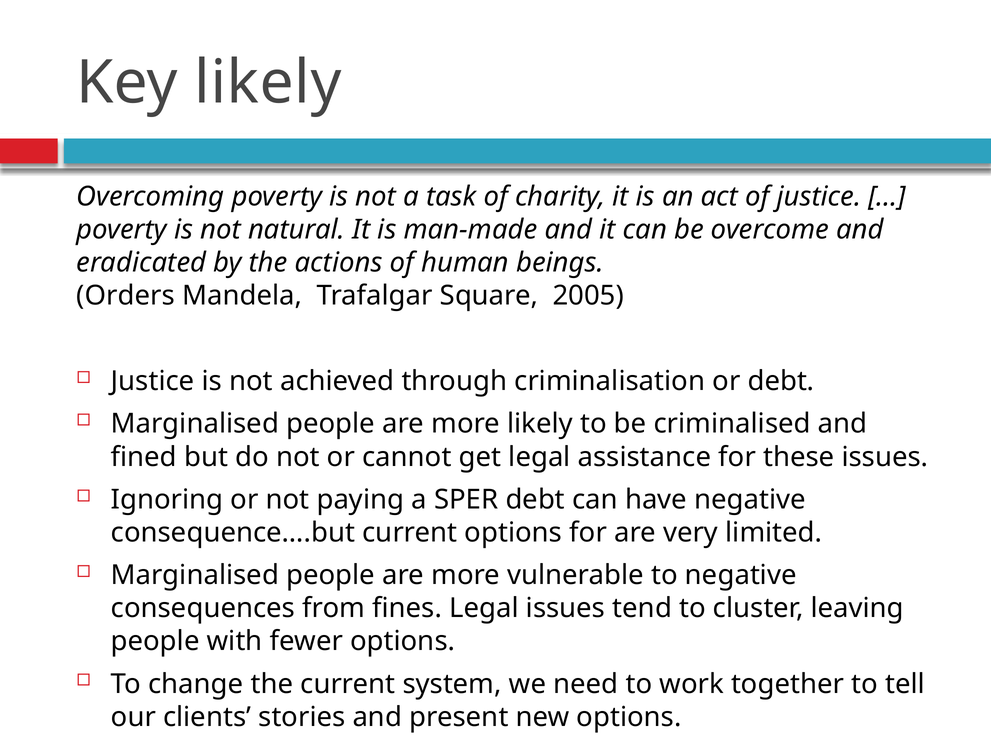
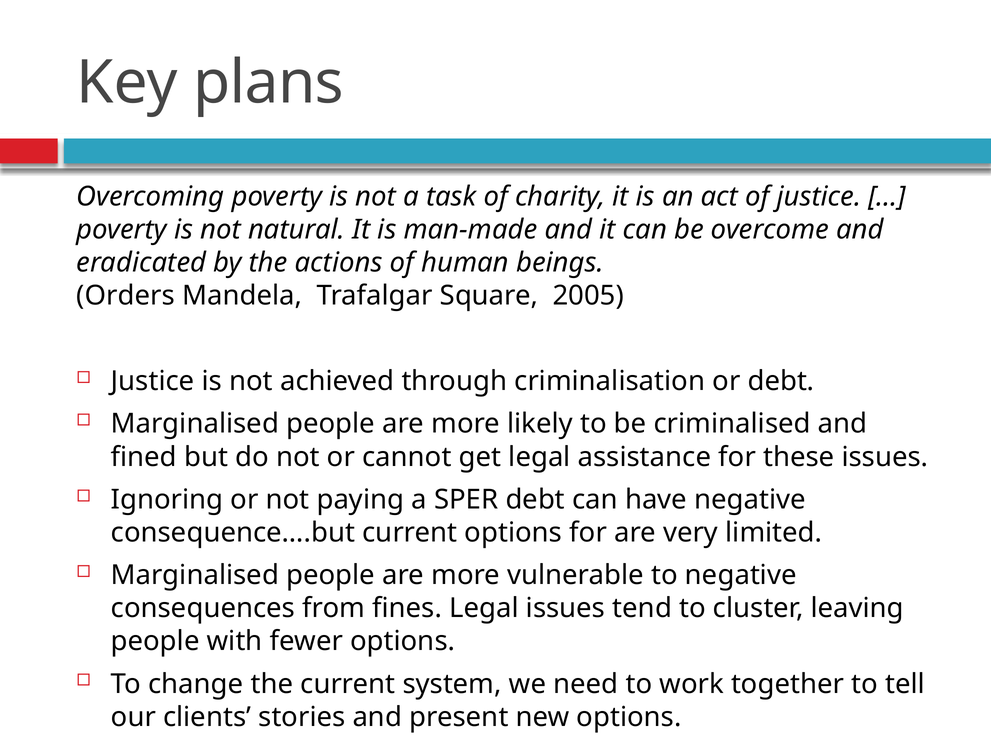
Key likely: likely -> plans (269, 83)
